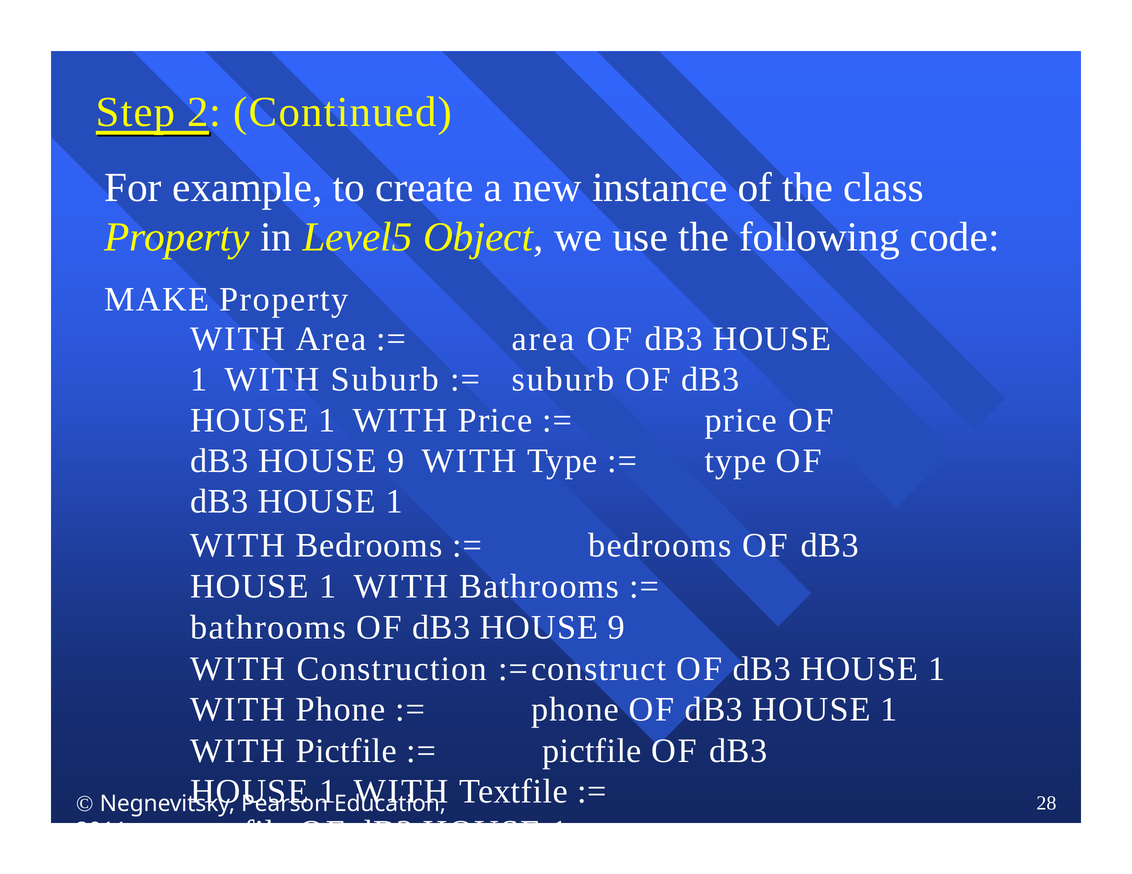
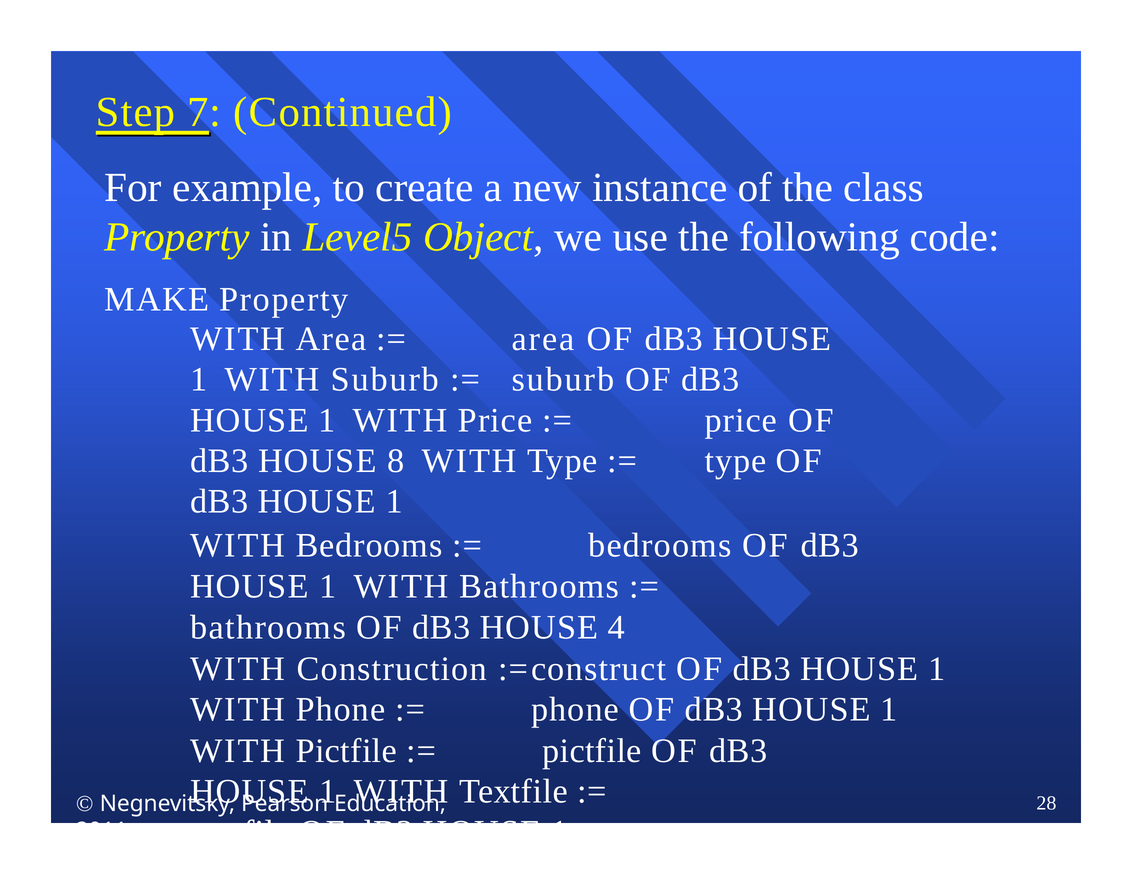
2: 2 -> 7 (204, 112)
9: 9 -> 8 (396, 461)
9: 9 -> 4 (616, 628)
